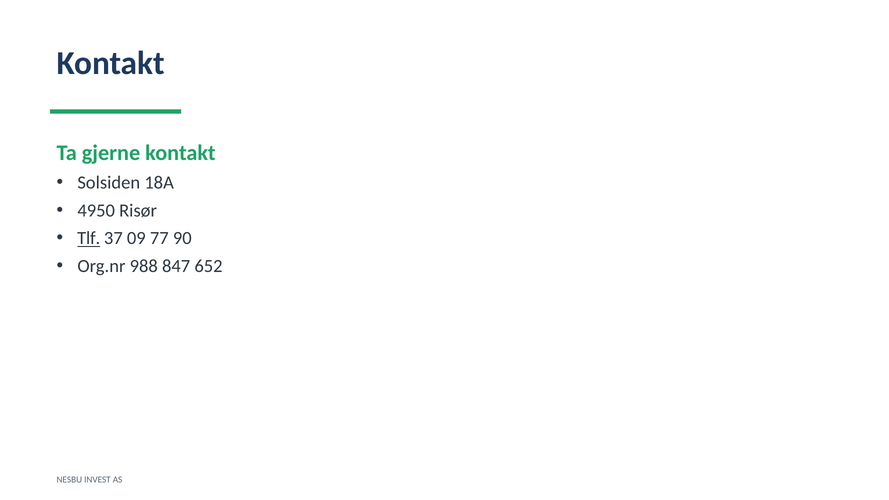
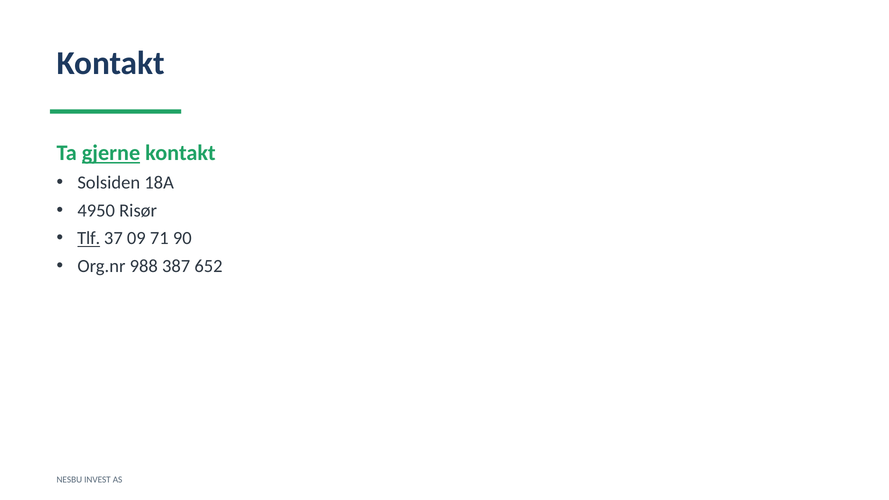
gjerne underline: none -> present (111, 153)
77: 77 -> 71 (159, 238)
847: 847 -> 387 (176, 266)
